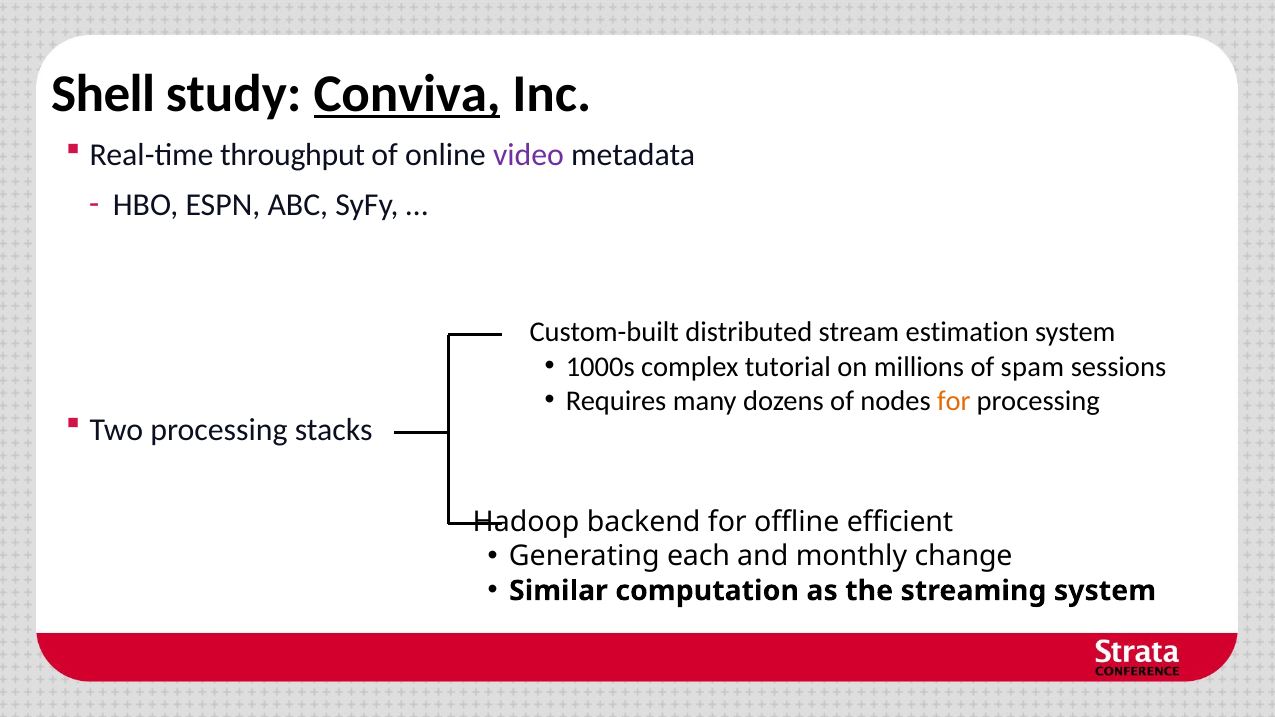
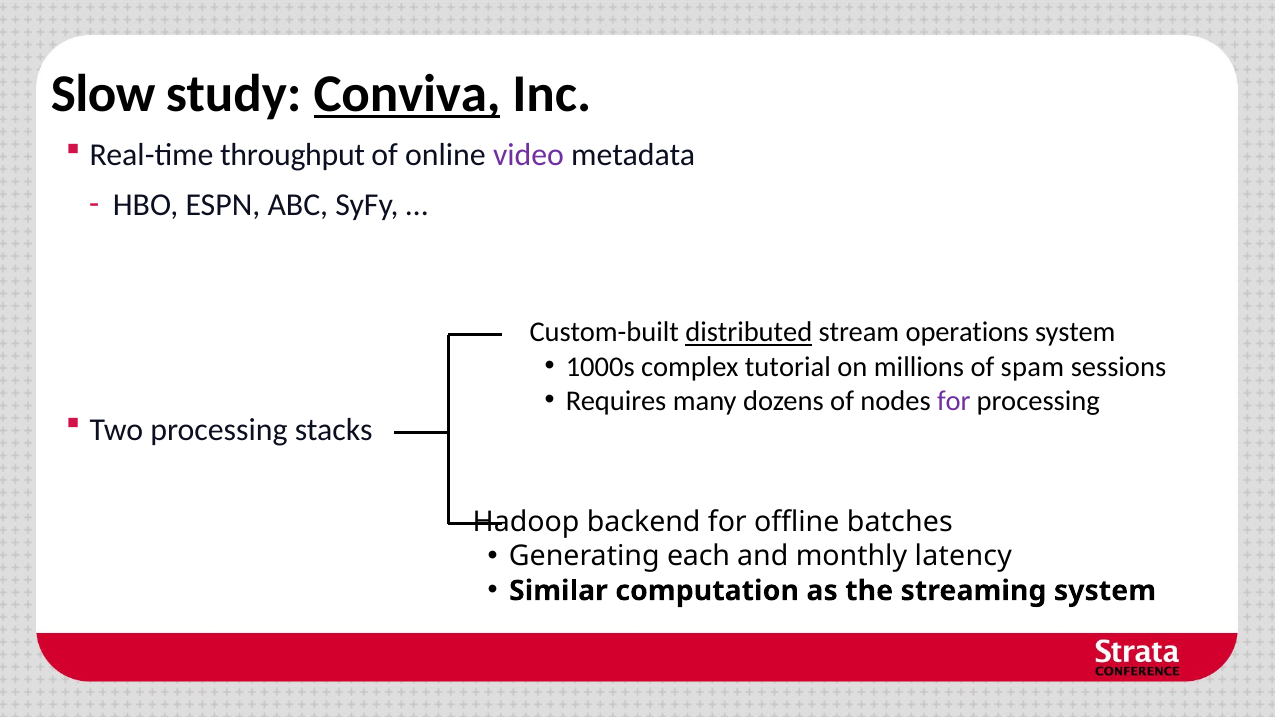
Shell: Shell -> Slow (103, 94)
distributed underline: none -> present (749, 332)
estimation: estimation -> operations (967, 332)
for colour: orange -> purple (954, 401)
efficient: efficient -> batches (900, 522)
change: change -> latency (963, 557)
